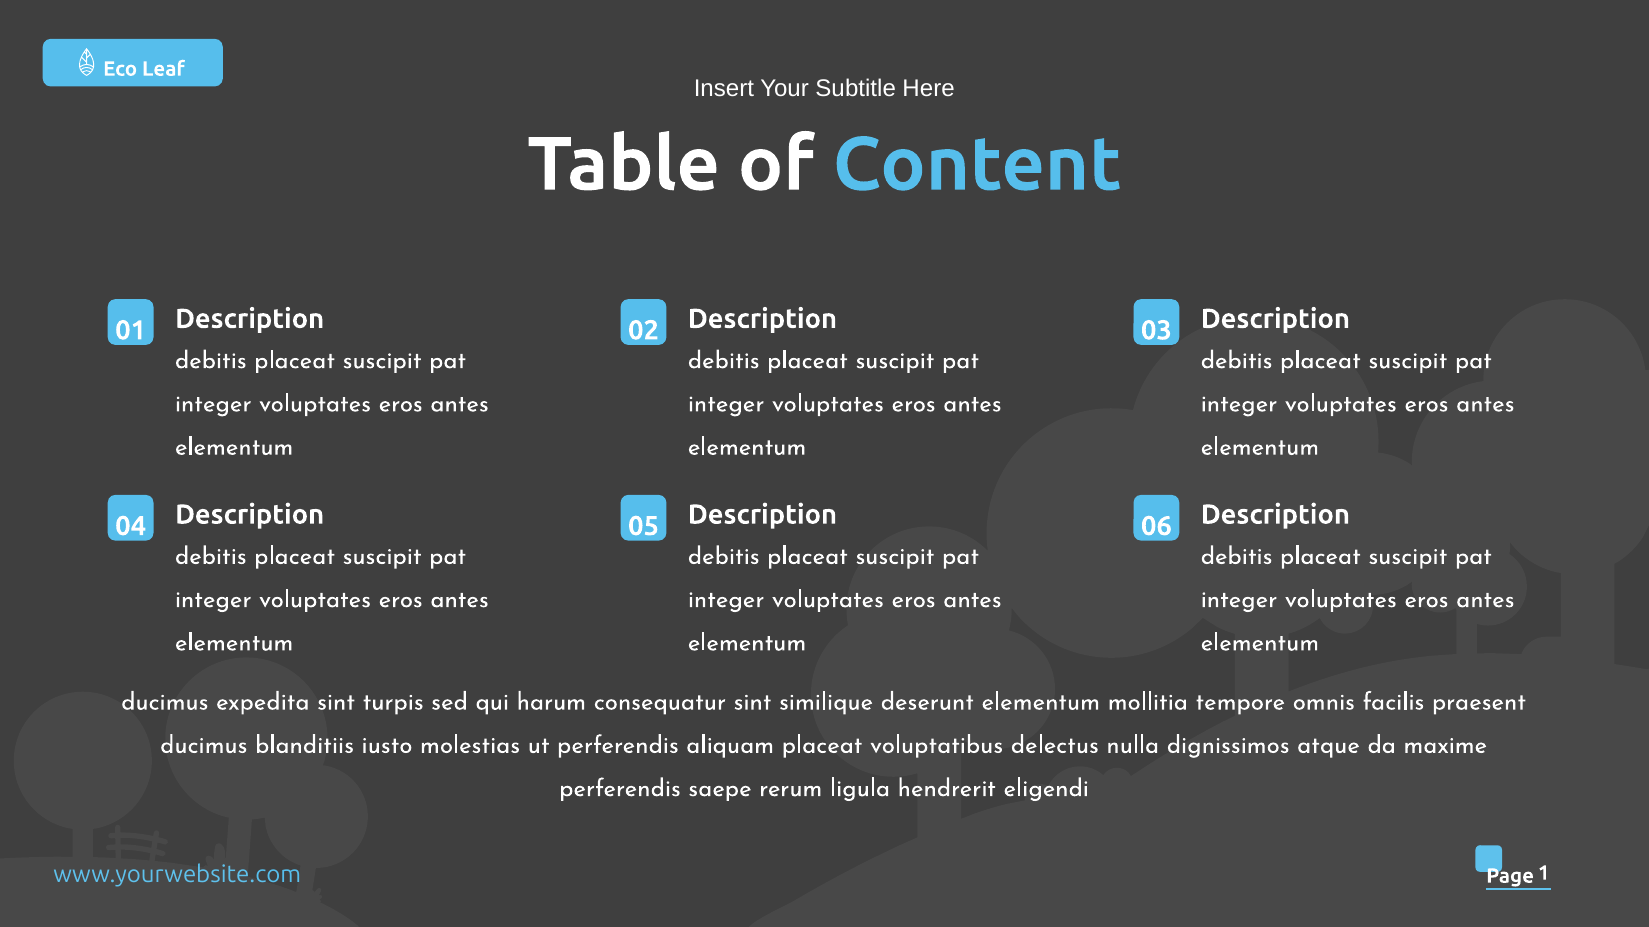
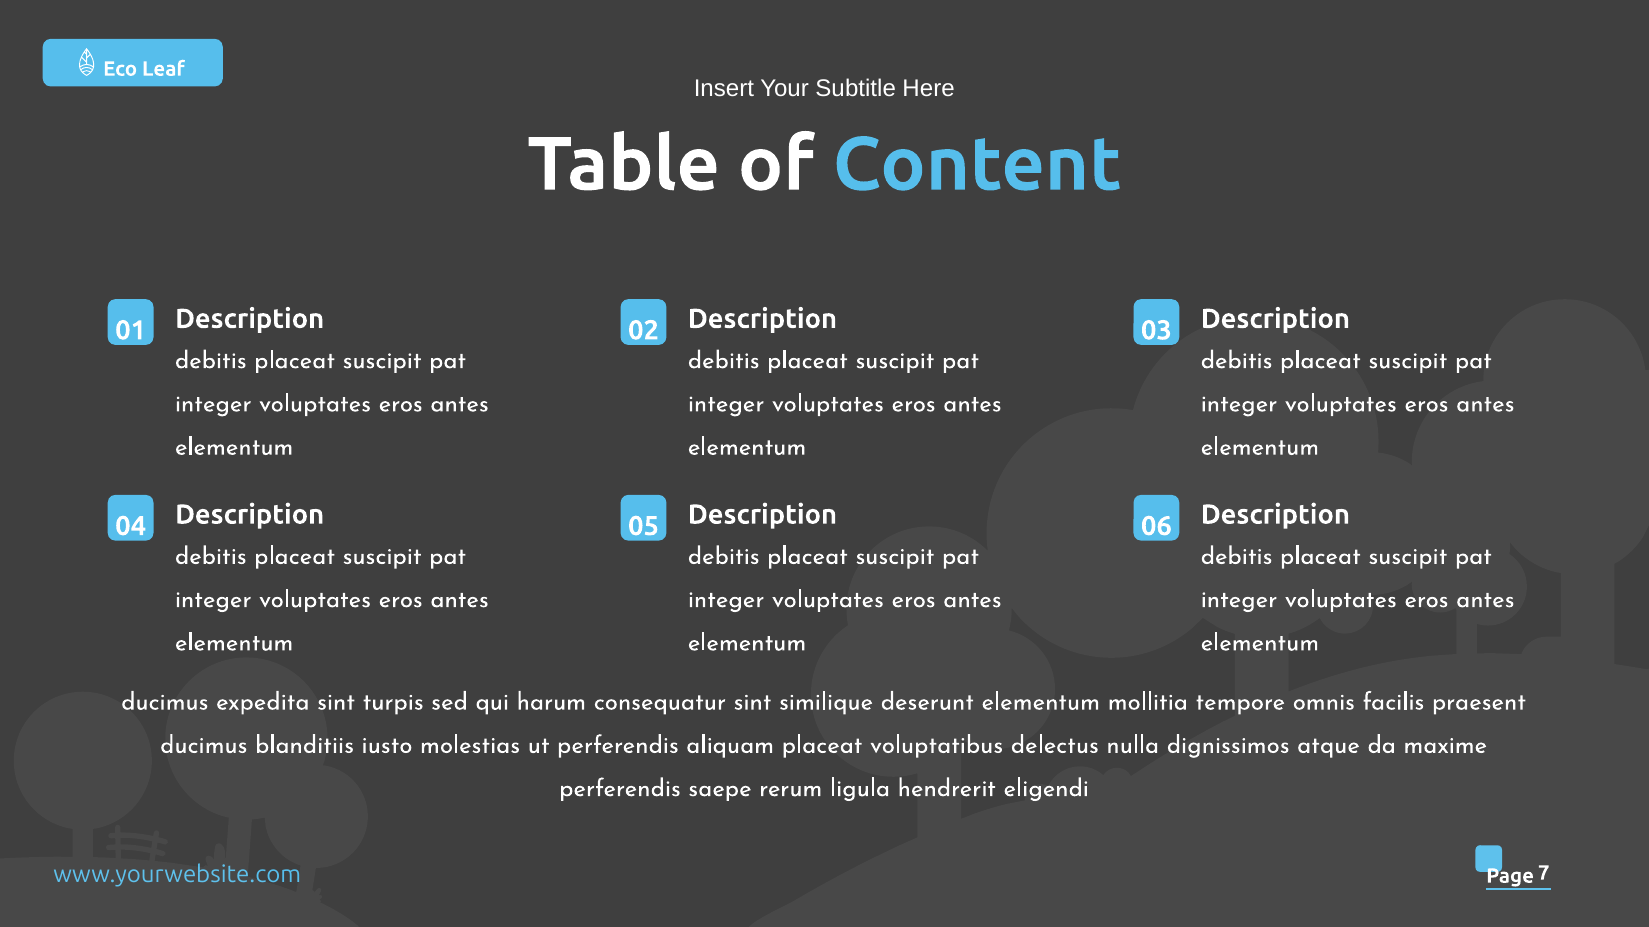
1: 1 -> 7 (1544, 873)
